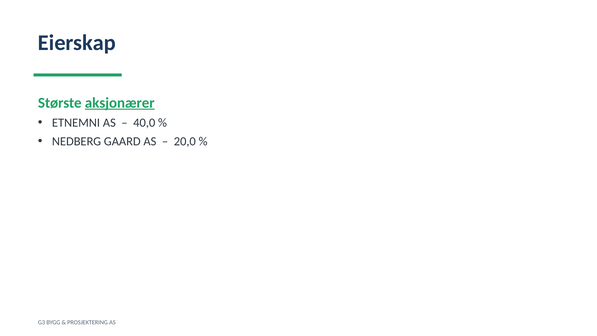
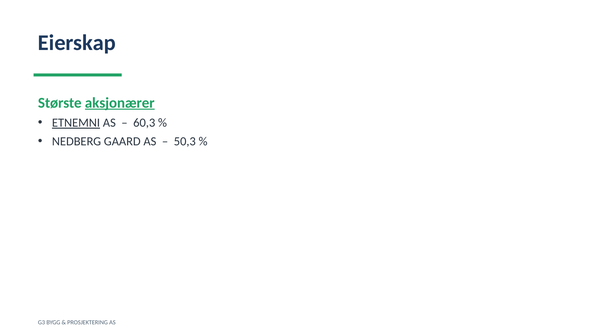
ETNEMNI underline: none -> present (76, 123)
40,0: 40,0 -> 60,3 (144, 123)
20,0: 20,0 -> 50,3 (185, 141)
